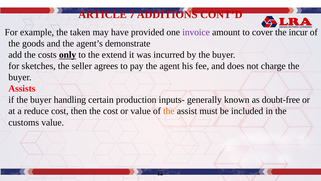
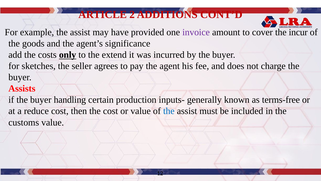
7: 7 -> 2 (132, 14)
example the taken: taken -> assist (80, 32)
demonstrate: demonstrate -> significance (128, 43)
doubt-free: doubt-free -> terms-free (281, 100)
the colour: orange -> blue (169, 111)
